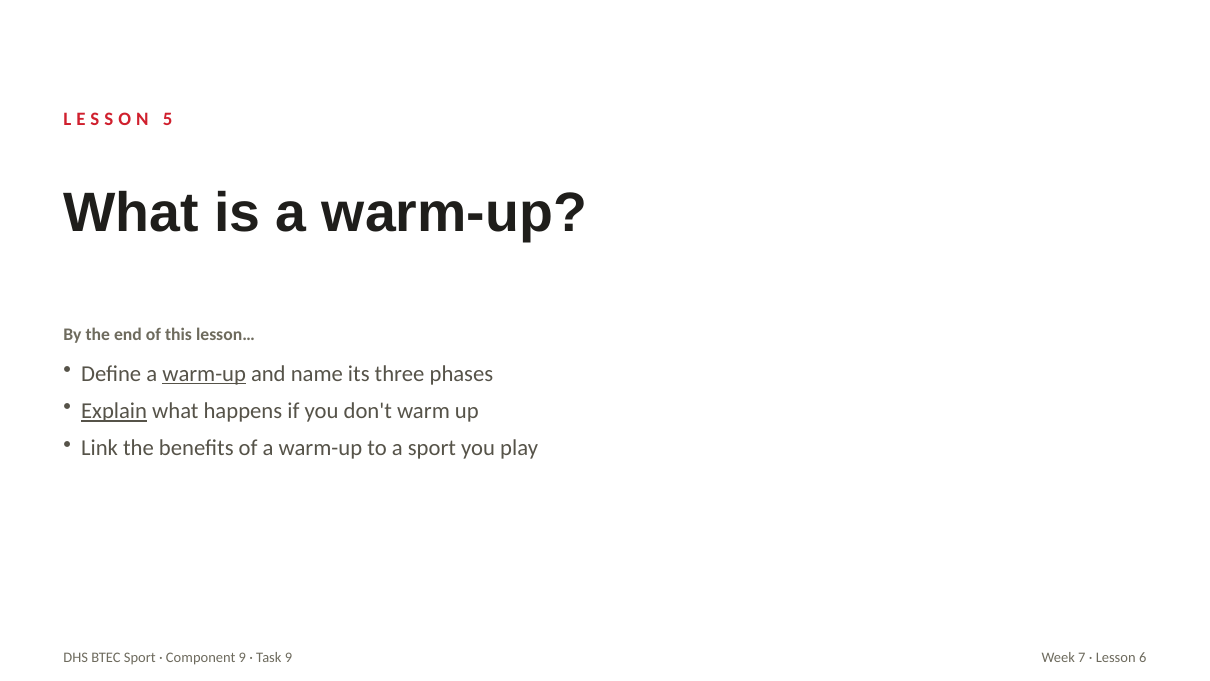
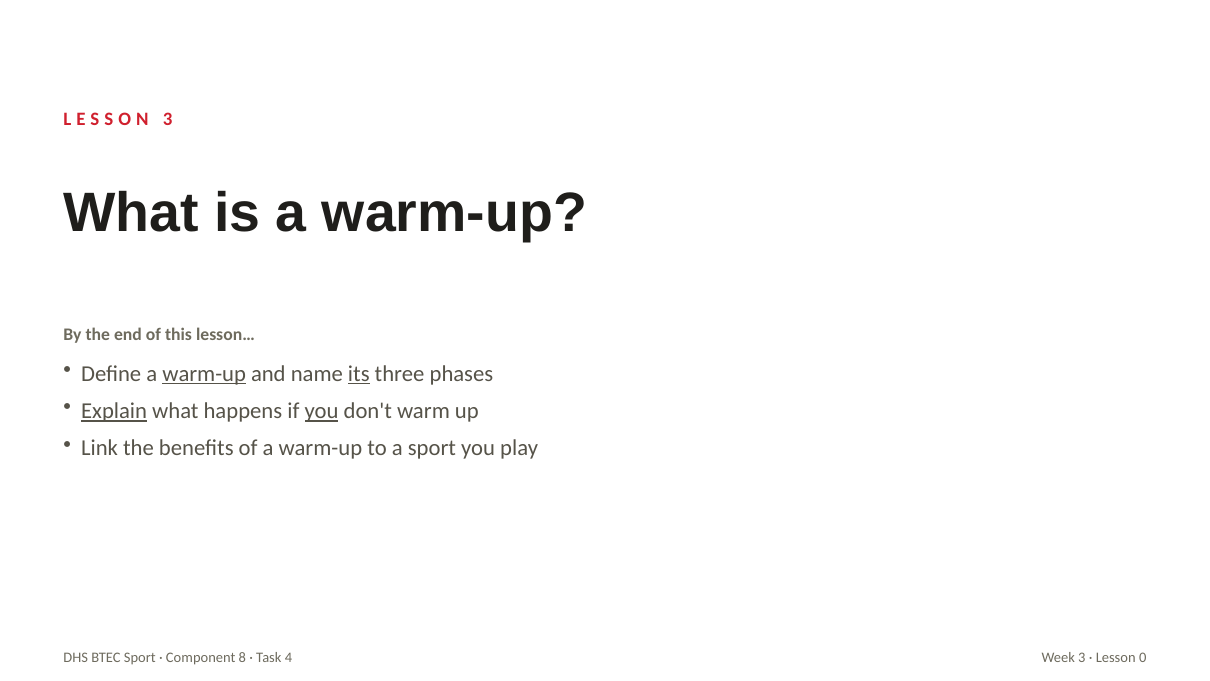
5: 5 -> 3 (168, 119)
its underline: none -> present (359, 374)
you underline: none -> present (322, 411)
Component 9: 9 -> 8 (242, 657)
Task 9: 9 -> 4 (288, 657)
Week 7: 7 -> 3 (1082, 657)
6: 6 -> 0 (1143, 657)
